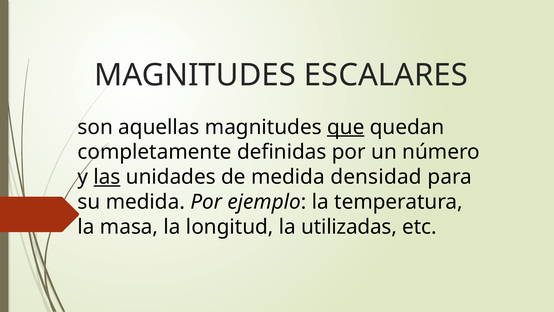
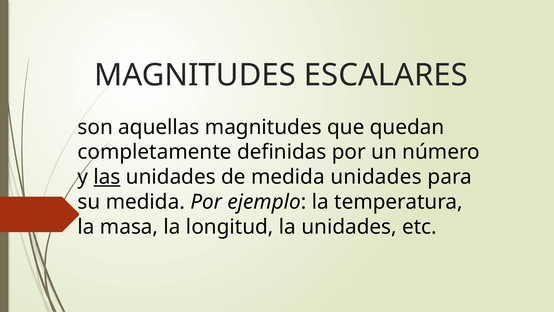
que underline: present -> none (346, 127)
medida densidad: densidad -> unidades (376, 177)
la utilizadas: utilizadas -> unidades (349, 227)
